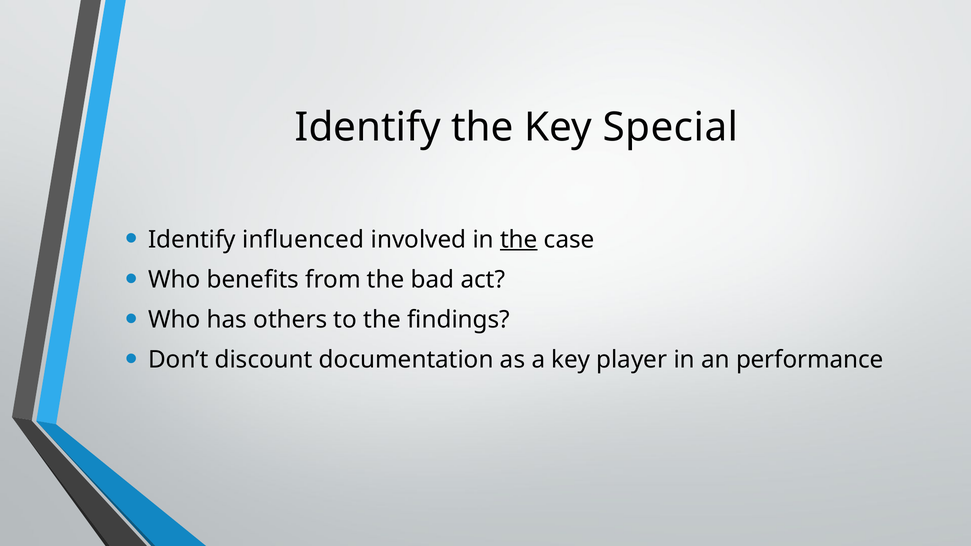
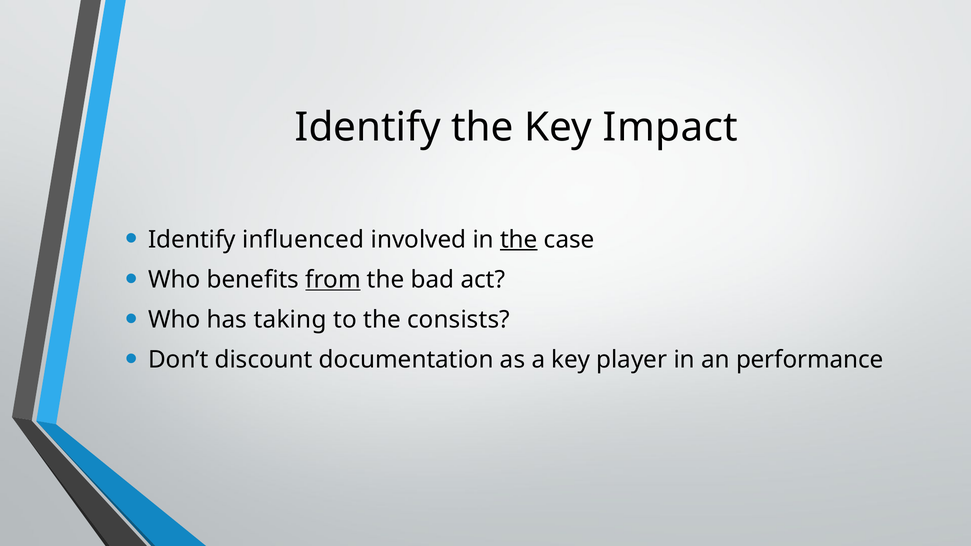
Special: Special -> Impact (670, 127)
from underline: none -> present (333, 280)
others: others -> taking (290, 320)
findings: findings -> consists (458, 320)
